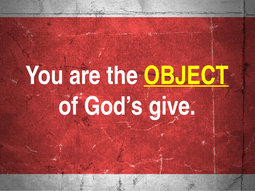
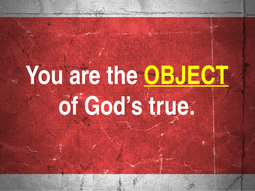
give: give -> true (172, 106)
